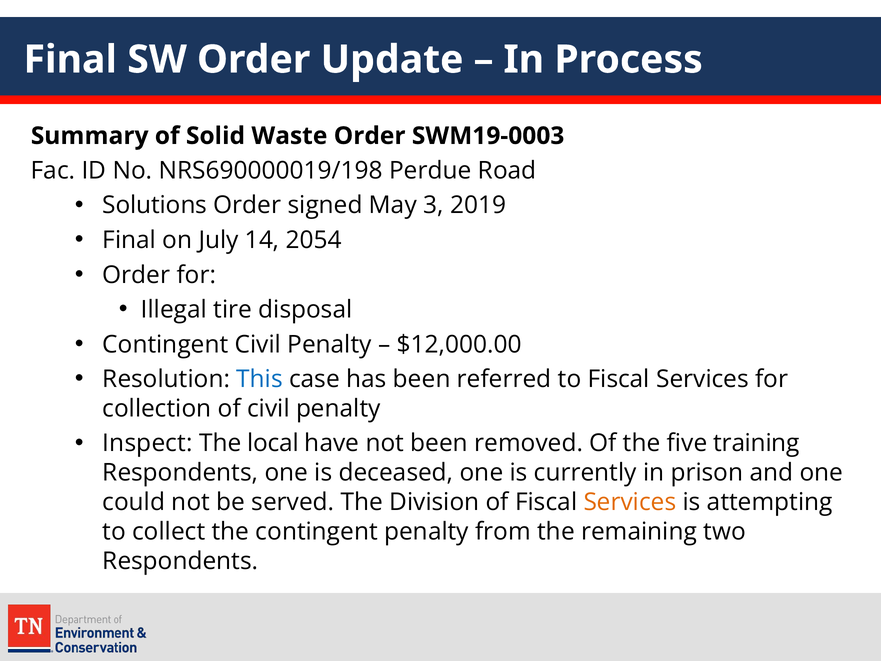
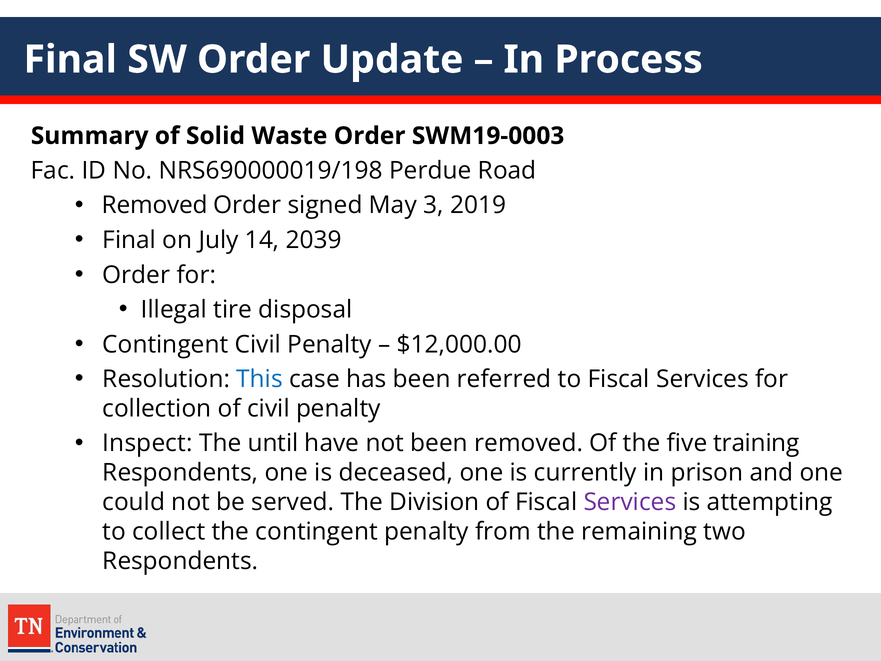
Solutions: Solutions -> Removed (155, 205)
2054: 2054 -> 2039 (314, 240)
local: local -> until (273, 443)
Services colour: orange -> purple (630, 502)
